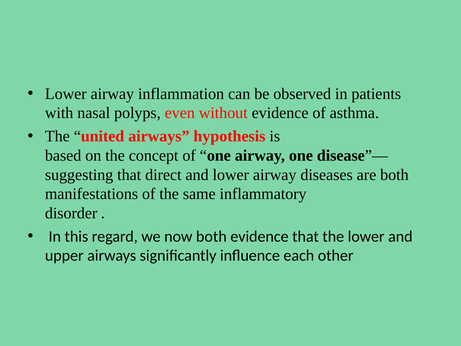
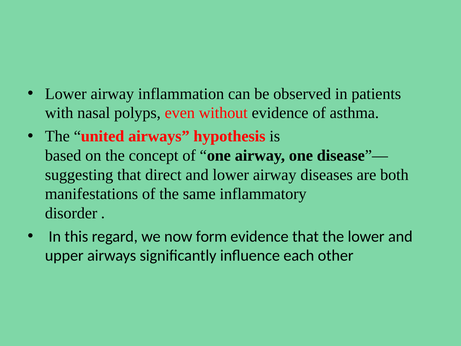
now both: both -> form (211, 236)
